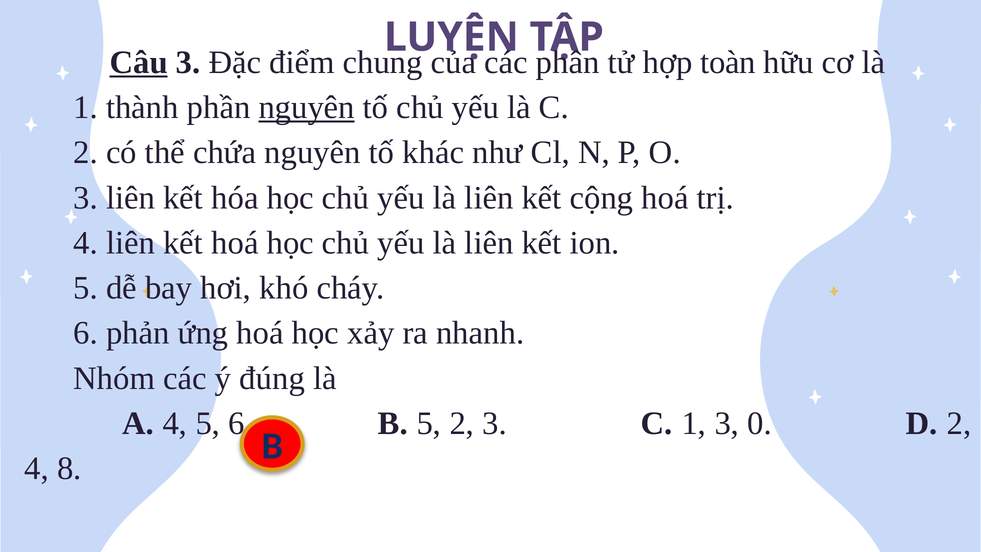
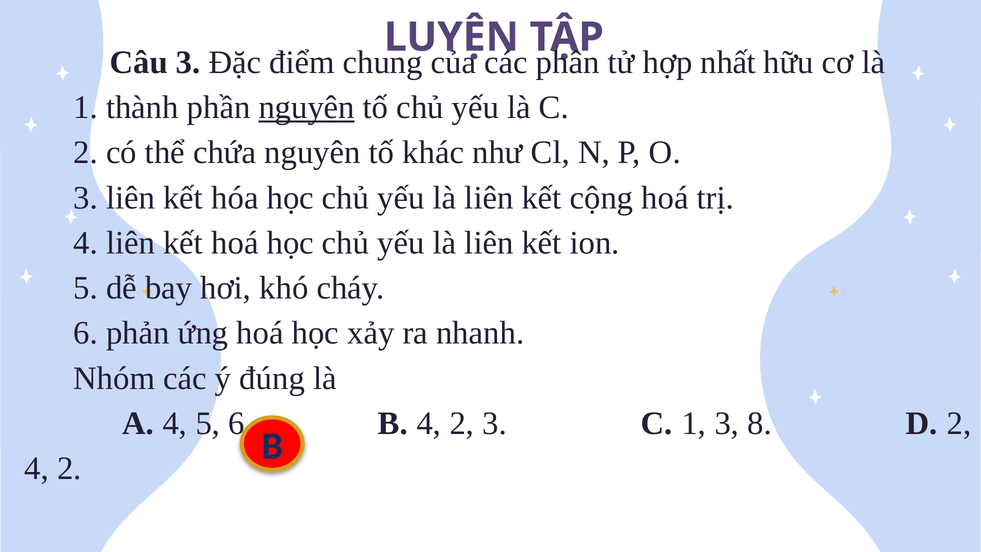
Câu underline: present -> none (139, 62)
toàn: toàn -> nhất (728, 62)
B 5: 5 -> 4 (429, 423)
0: 0 -> 8 (760, 423)
8: 8 -> 2 (69, 468)
